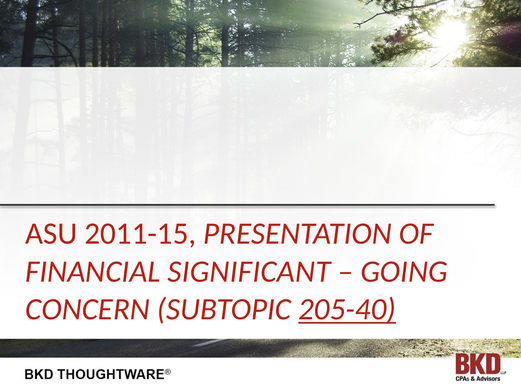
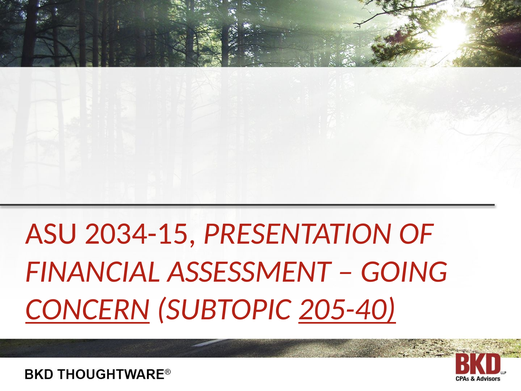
2011-15: 2011-15 -> 2034-15 (140, 233)
SIGNIFICANT: SIGNIFICANT -> ASSESSMENT (249, 271)
CONCERN underline: none -> present (88, 309)
